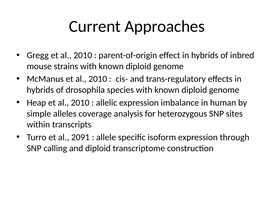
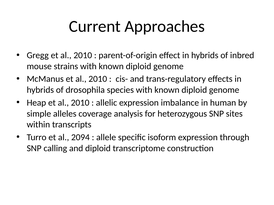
2091: 2091 -> 2094 (80, 138)
